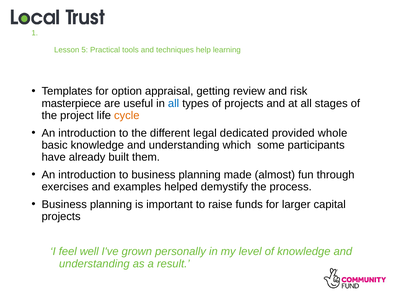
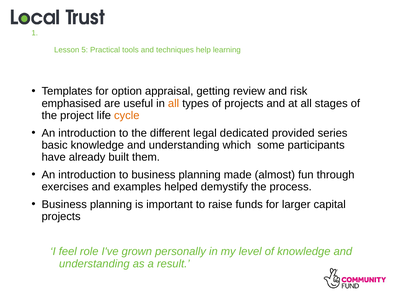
masterpiece: masterpiece -> emphasised (71, 103)
all colour: blue -> orange (174, 103)
whole: whole -> series (333, 133)
well: well -> role (89, 251)
